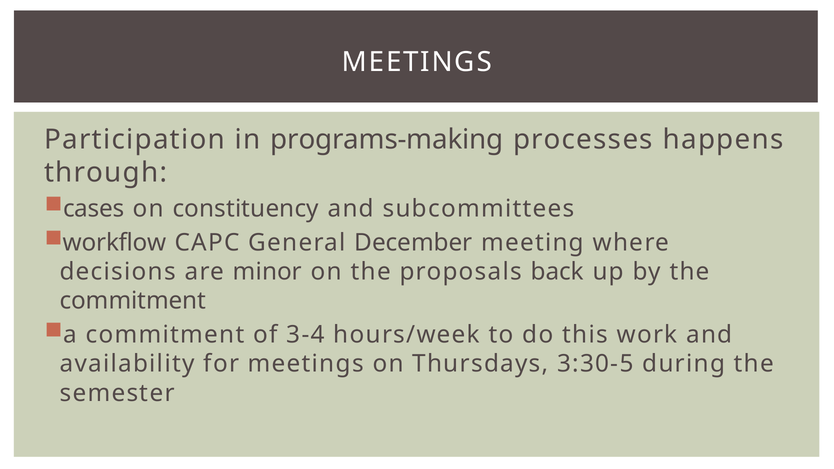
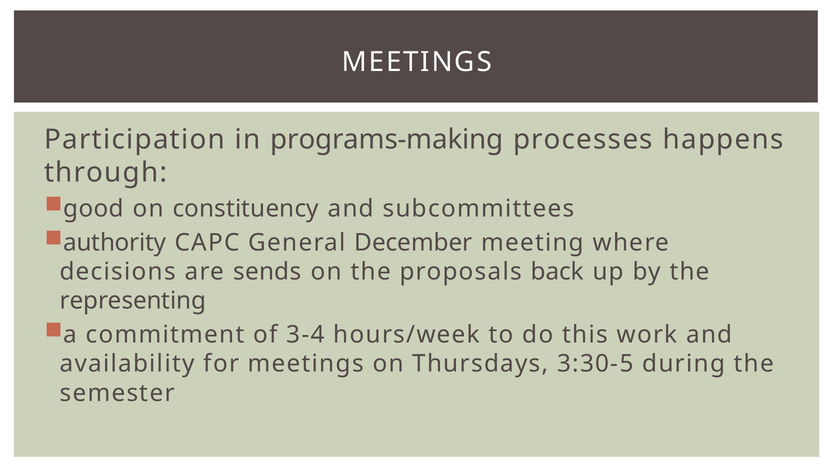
cases: cases -> good (93, 209)
workflow: workflow -> authority (115, 243)
minor: minor -> sends (267, 272)
commitment: commitment -> representing (133, 301)
